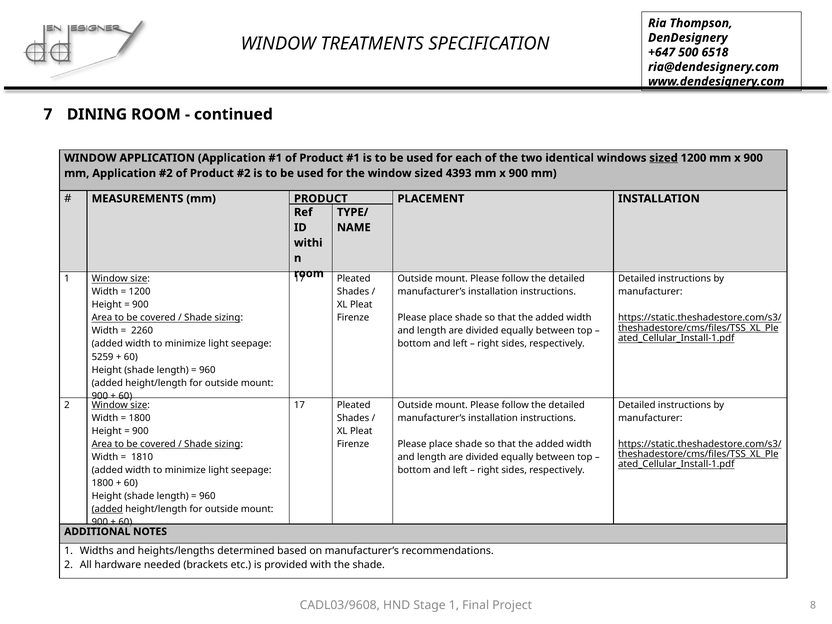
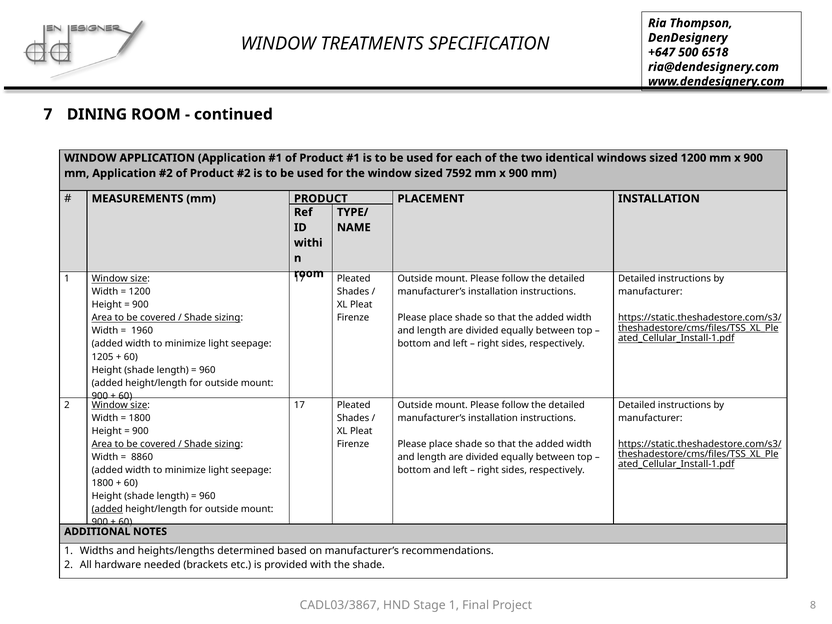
sized underline: present -> none (664, 158)
4393: 4393 -> 7592 (459, 173)
2260: 2260 -> 1960 (142, 331)
5259: 5259 -> 1205 (103, 357)
1810: 1810 -> 8860 (142, 457)
CADL03/9608: CADL03/9608 -> CADL03/3867 (340, 605)
